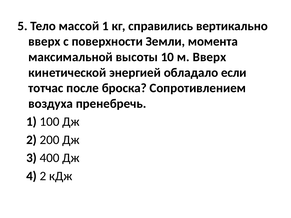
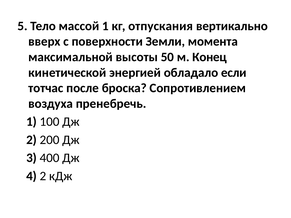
справились: справились -> отпускания (161, 26)
10: 10 -> 50 (167, 57)
м Вверх: Вверх -> Конец (210, 57)
